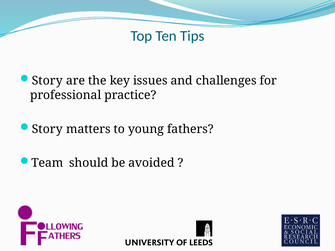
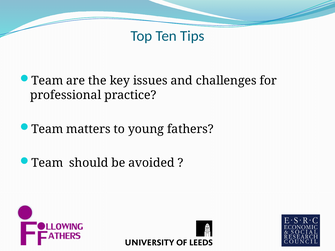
Story: Story -> Team (47, 81)
Story: Story -> Team (47, 129)
